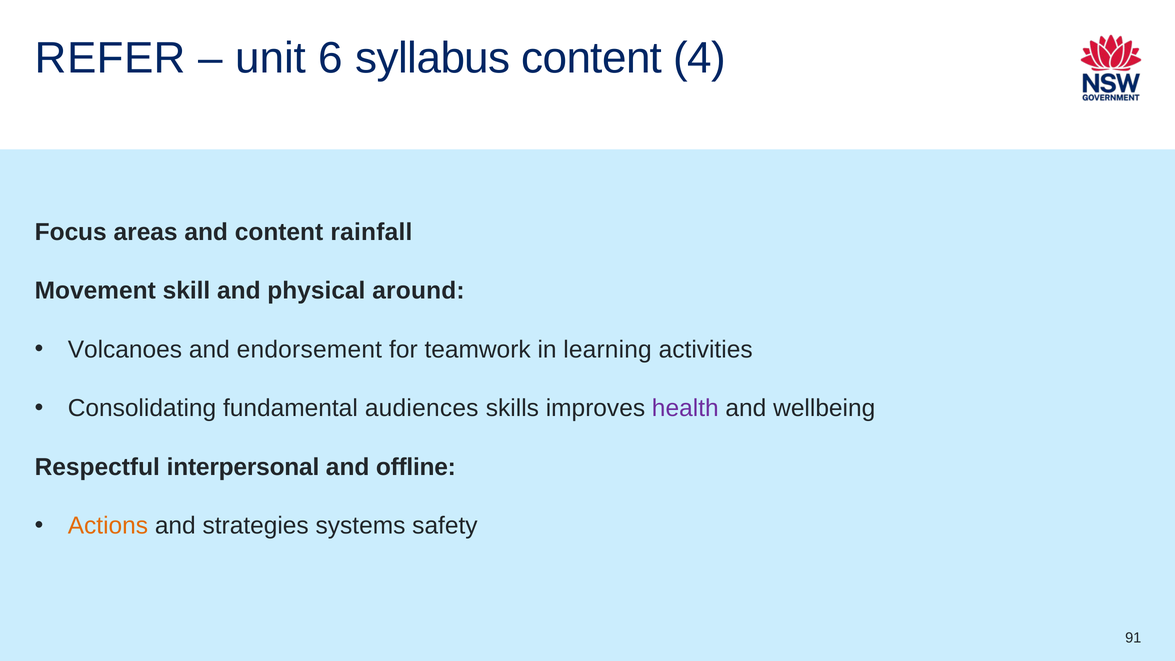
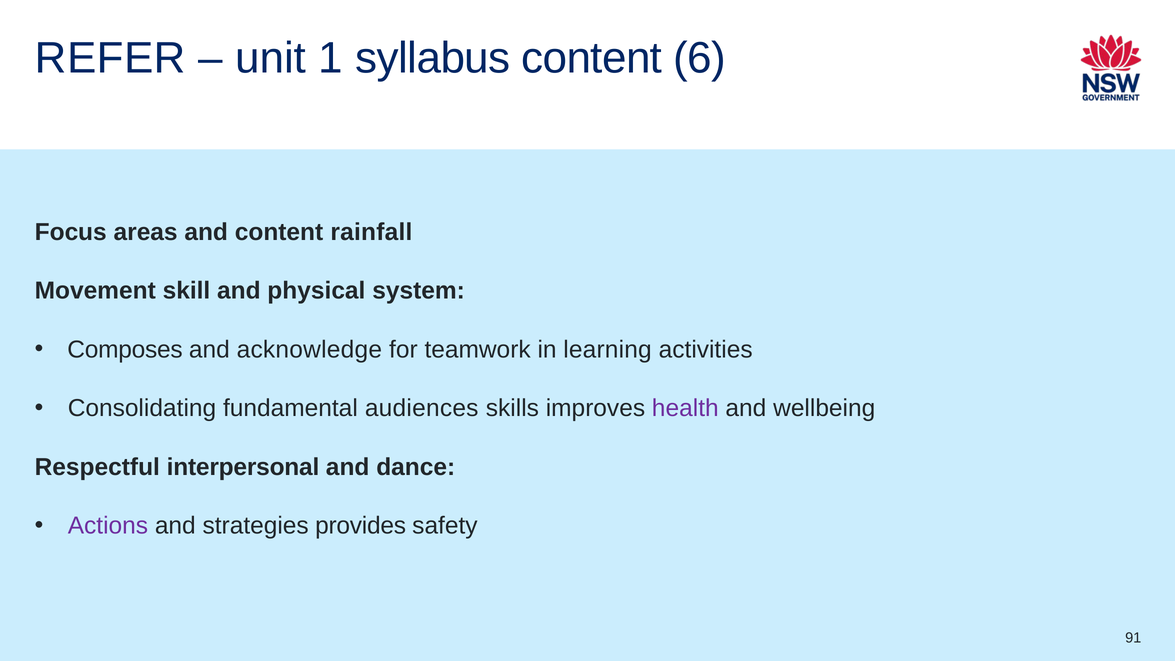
6: 6 -> 1 (331, 58)
4: 4 -> 6 (700, 58)
around: around -> system (419, 291)
Volcanoes: Volcanoes -> Composes (125, 350)
endorsement: endorsement -> acknowledge (309, 350)
offline: offline -> dance (416, 467)
Actions colour: orange -> purple (108, 526)
systems: systems -> provides (361, 526)
